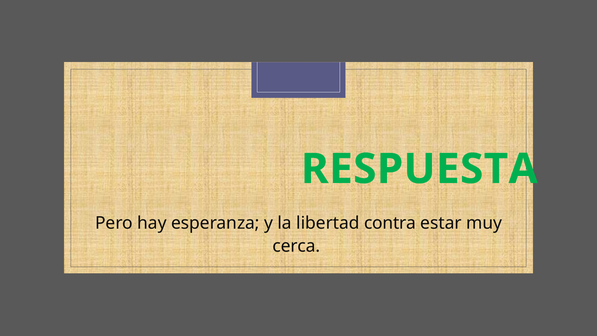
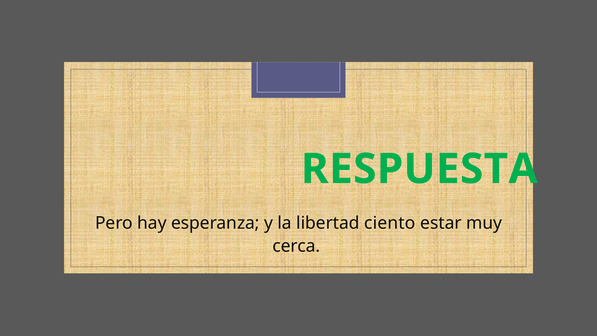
contra: contra -> ciento (390, 223)
